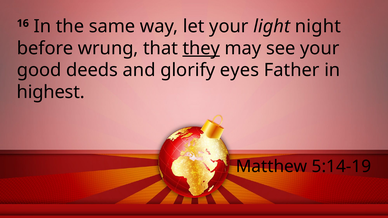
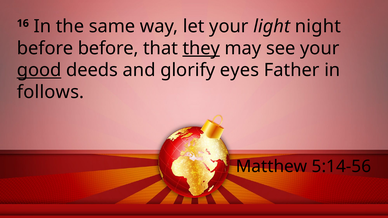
before wrung: wrung -> before (108, 48)
good underline: none -> present (39, 70)
highest: highest -> follows (50, 92)
5:14-19: 5:14-19 -> 5:14-56 (341, 167)
